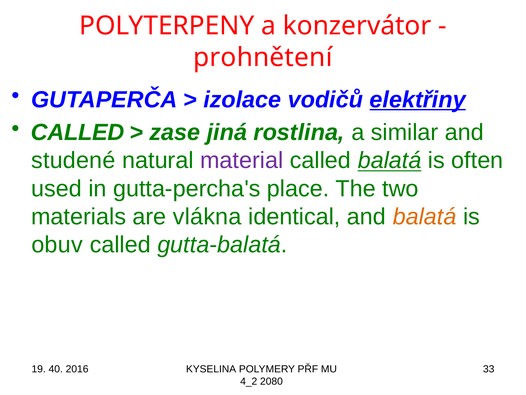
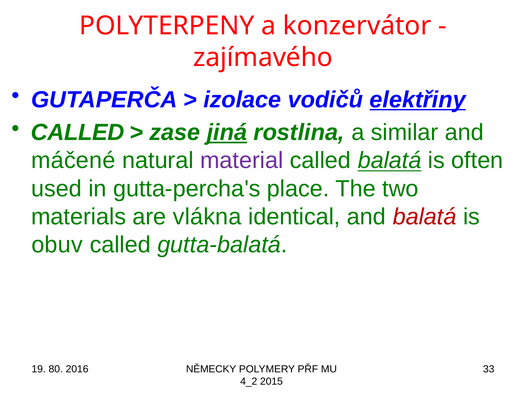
prohnětení: prohnětení -> zajímavého (263, 57)
jiná underline: none -> present (227, 132)
studené: studené -> máčené (73, 160)
balatá colour: orange -> red (425, 216)
40: 40 -> 80 (56, 369)
KYSELINA: KYSELINA -> NĚMECKY (211, 369)
2080: 2080 -> 2015 (271, 381)
